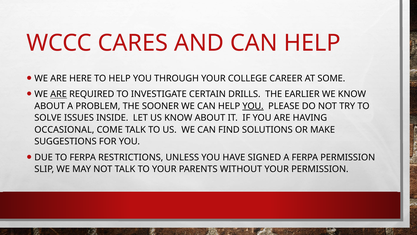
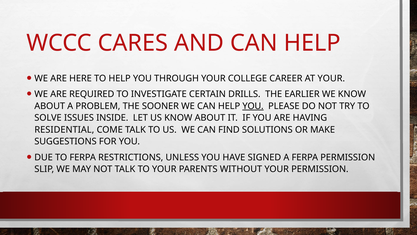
AT SOME: SOME -> YOUR (331, 78)
ARE underline: present -> none (59, 94)
OCCASIONAL: OCCASIONAL -> RESIDENTIAL (64, 130)
